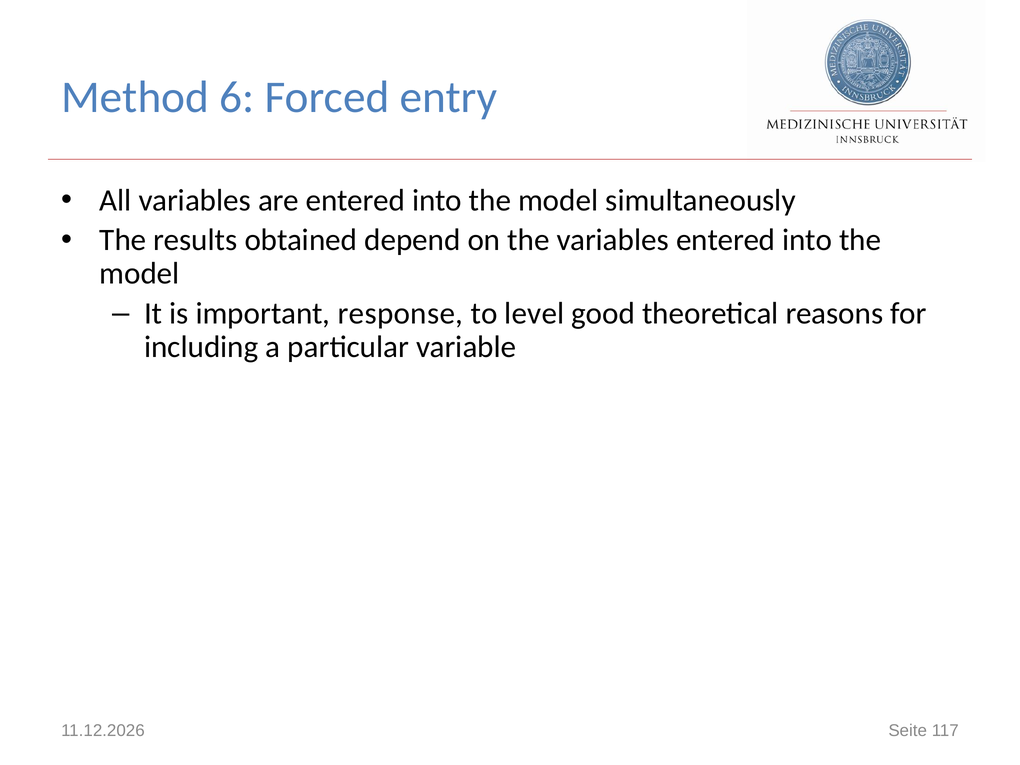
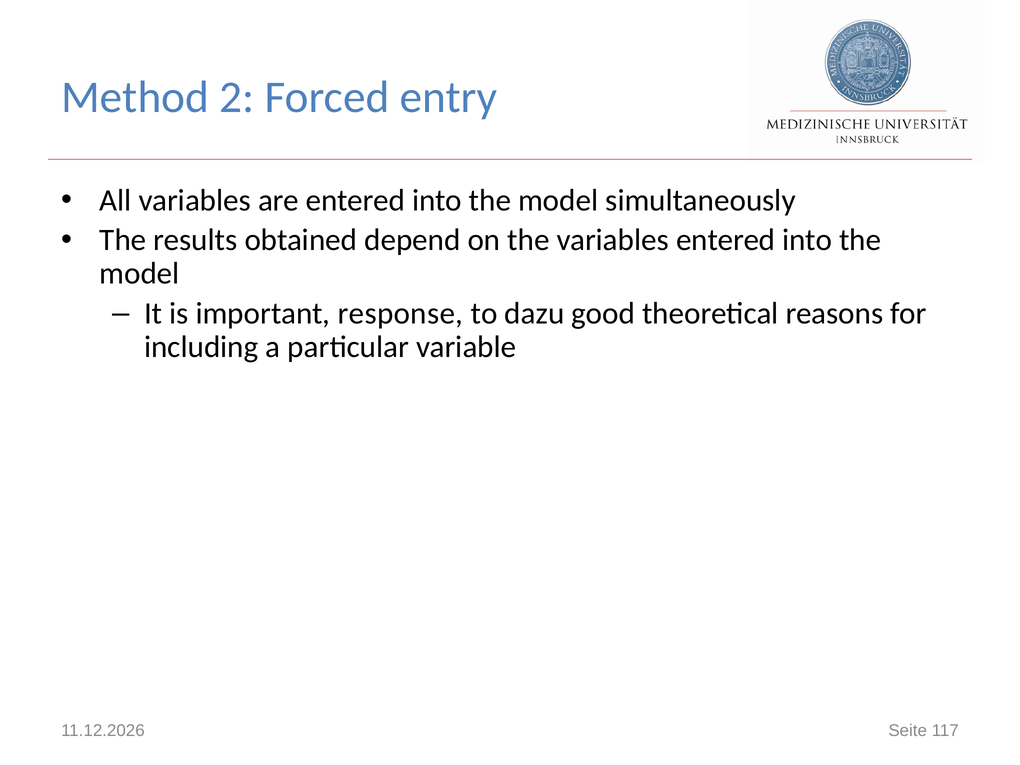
6: 6 -> 2 (237, 98)
level: level -> dazu (534, 314)
